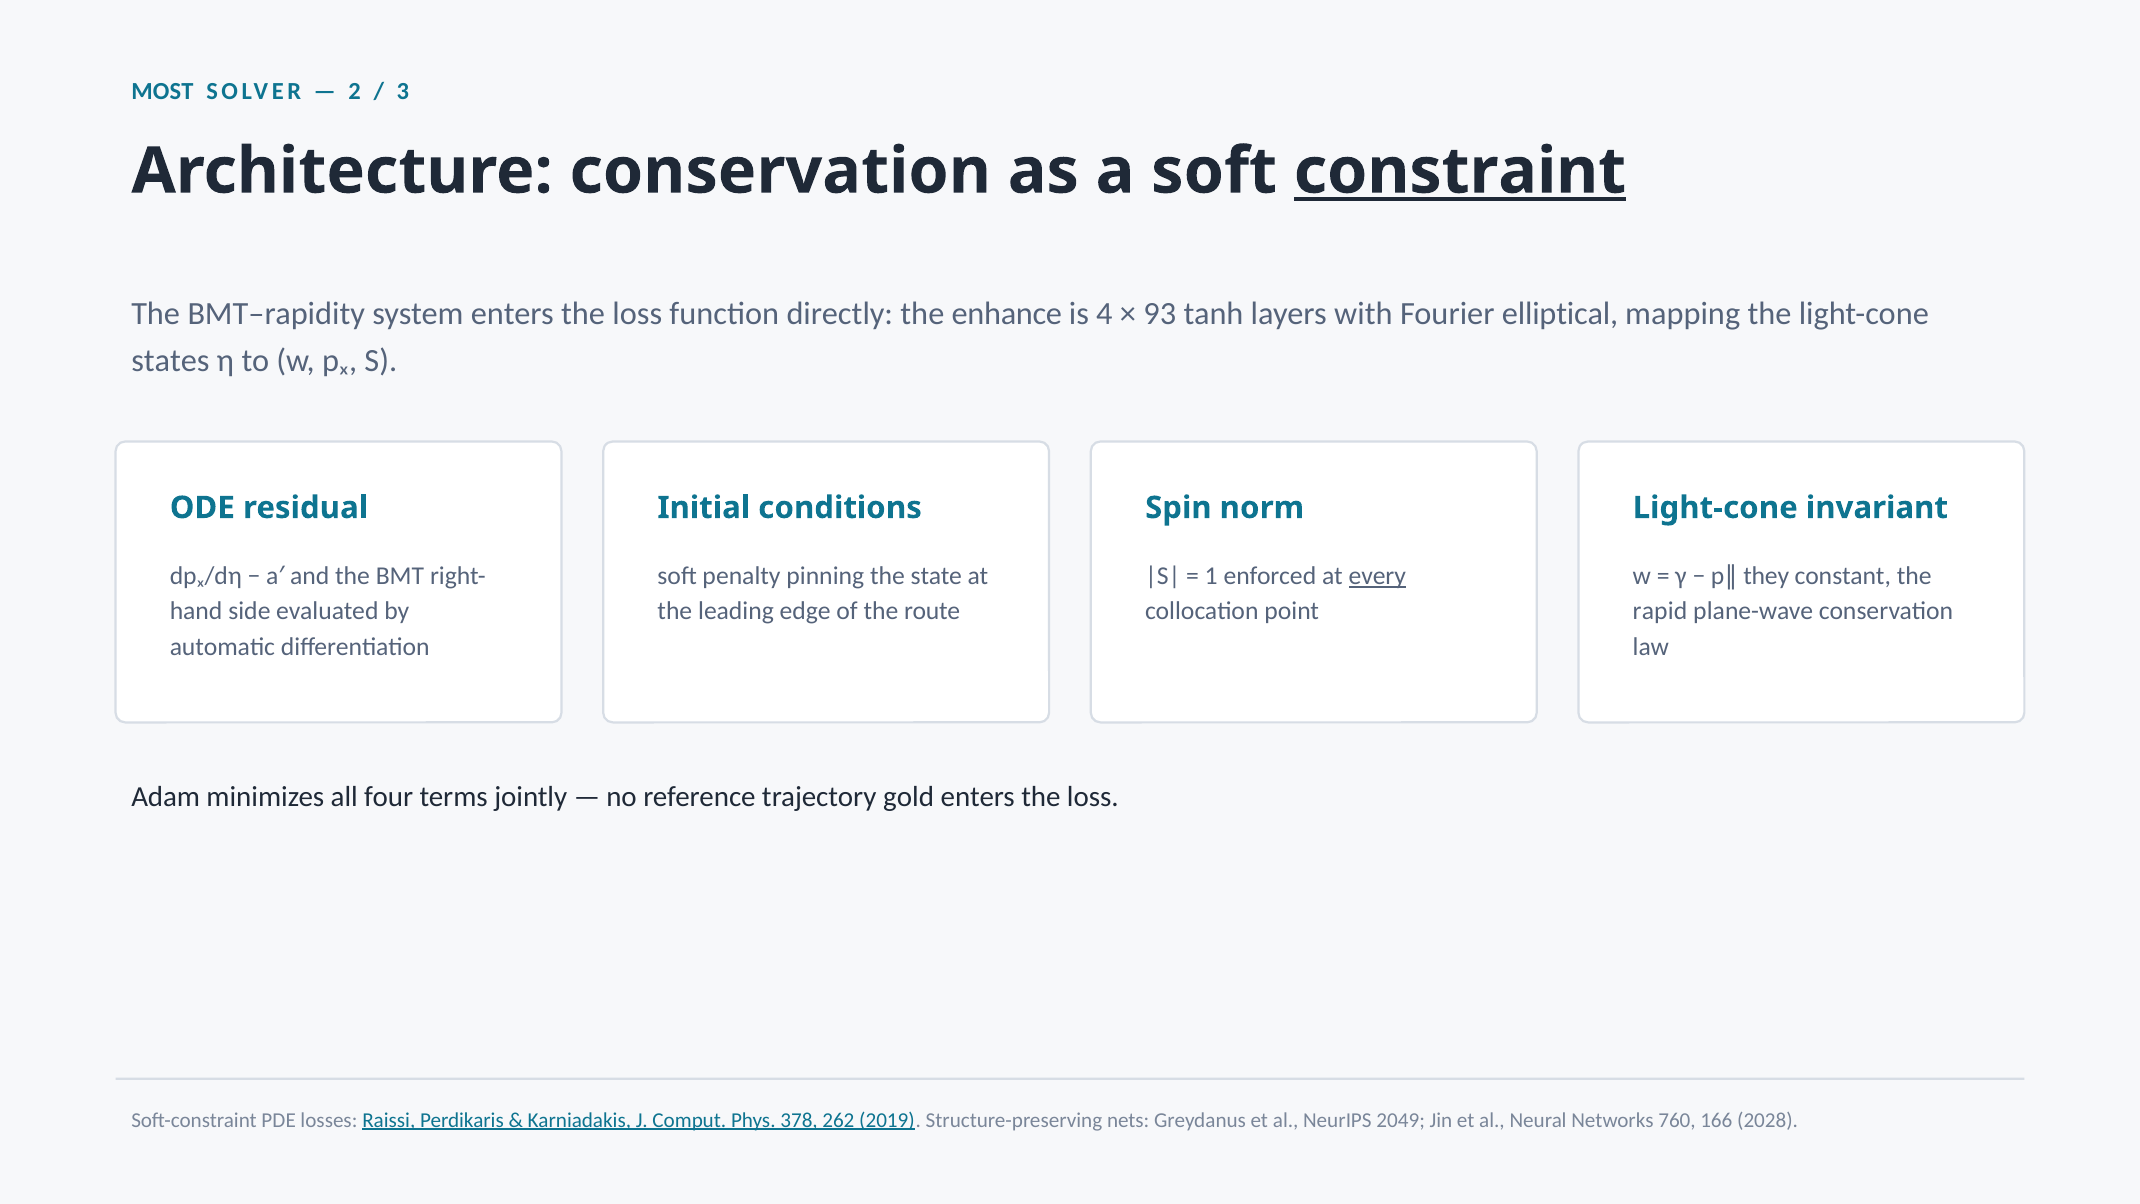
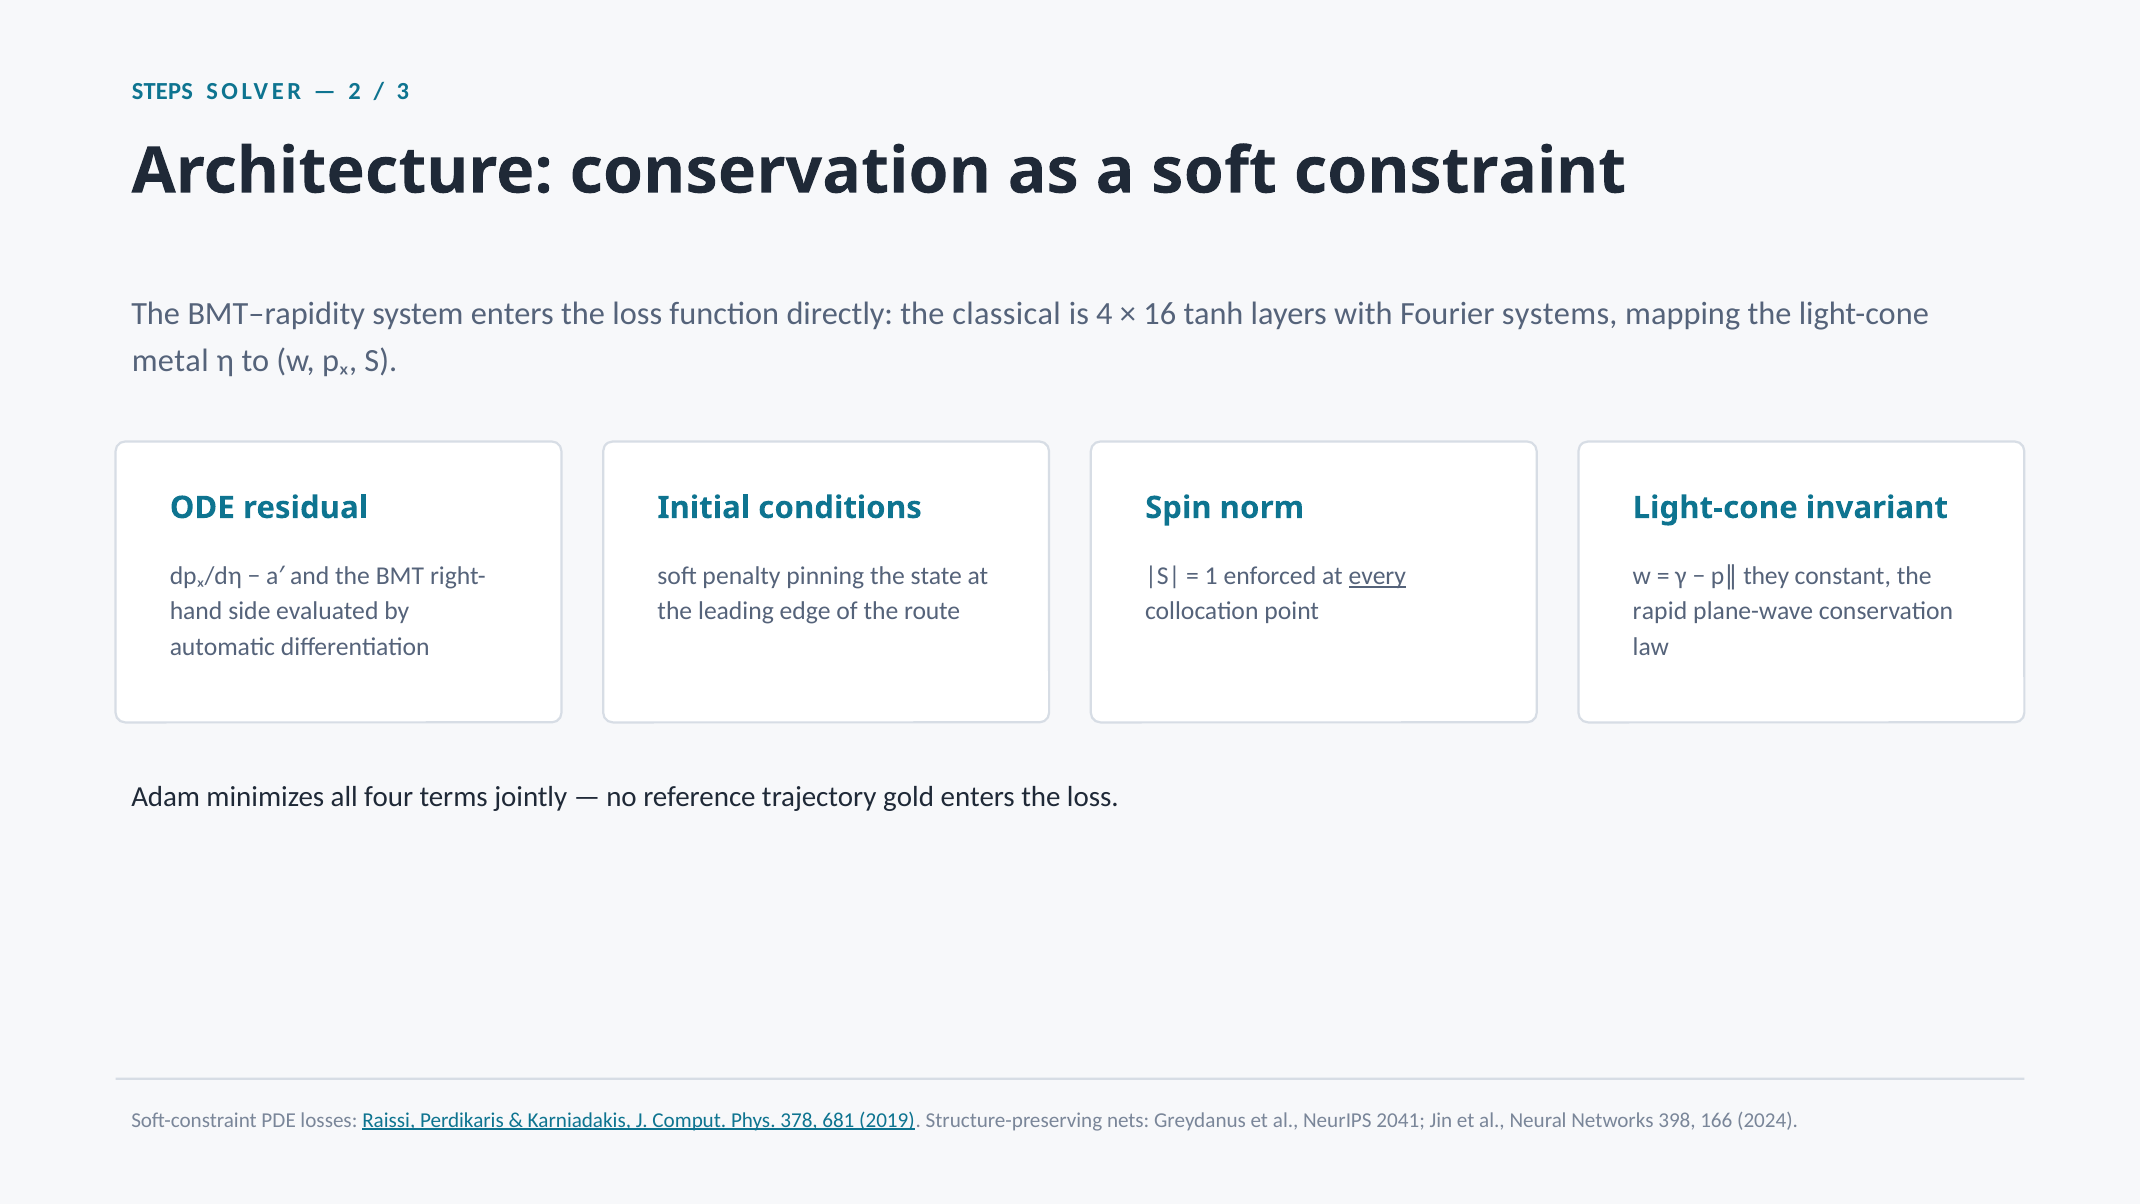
MOST: MOST -> STEPS (162, 92)
constraint underline: present -> none (1460, 171)
enhance: enhance -> classical (1007, 314)
93: 93 -> 16 (1160, 314)
elliptical: elliptical -> systems (1560, 314)
states: states -> metal (170, 360)
262: 262 -> 681 (838, 1120)
2049: 2049 -> 2041 (1401, 1120)
760: 760 -> 398 (1677, 1120)
2028: 2028 -> 2024 (1768, 1120)
